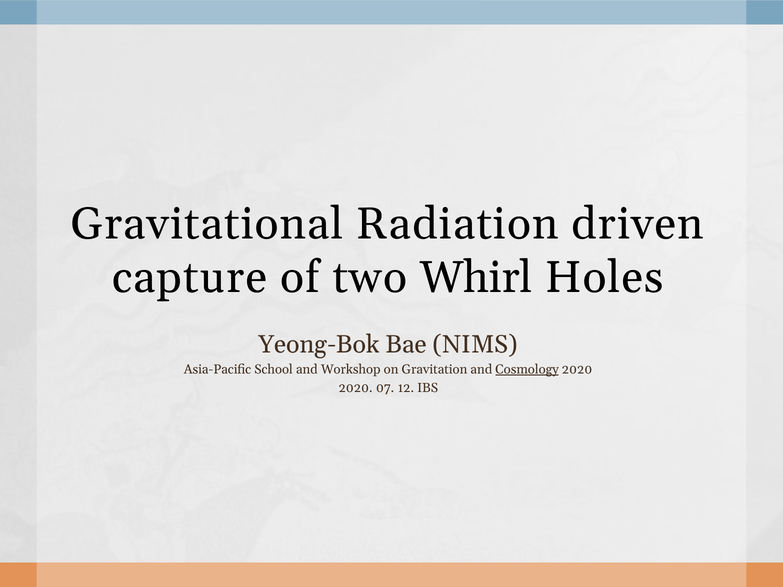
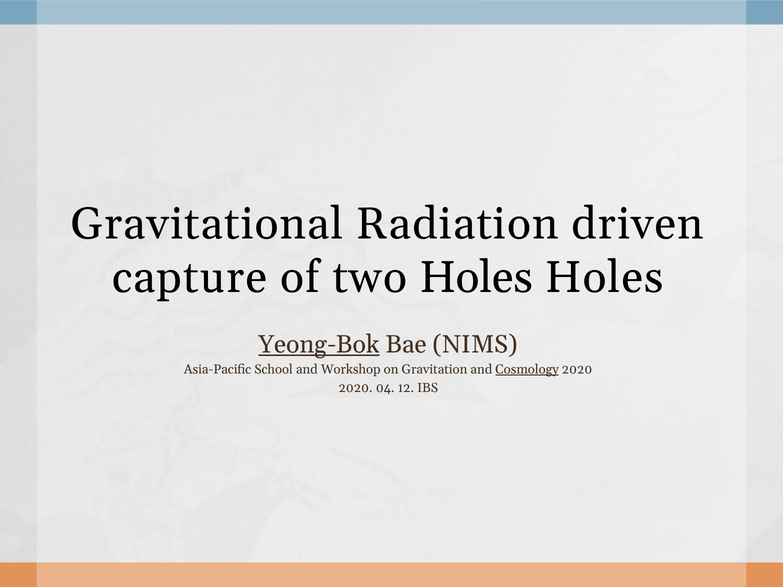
two Whirl: Whirl -> Holes (476, 278)
Yeong-Bok underline: none -> present (319, 345)
07: 07 -> 04 (385, 388)
